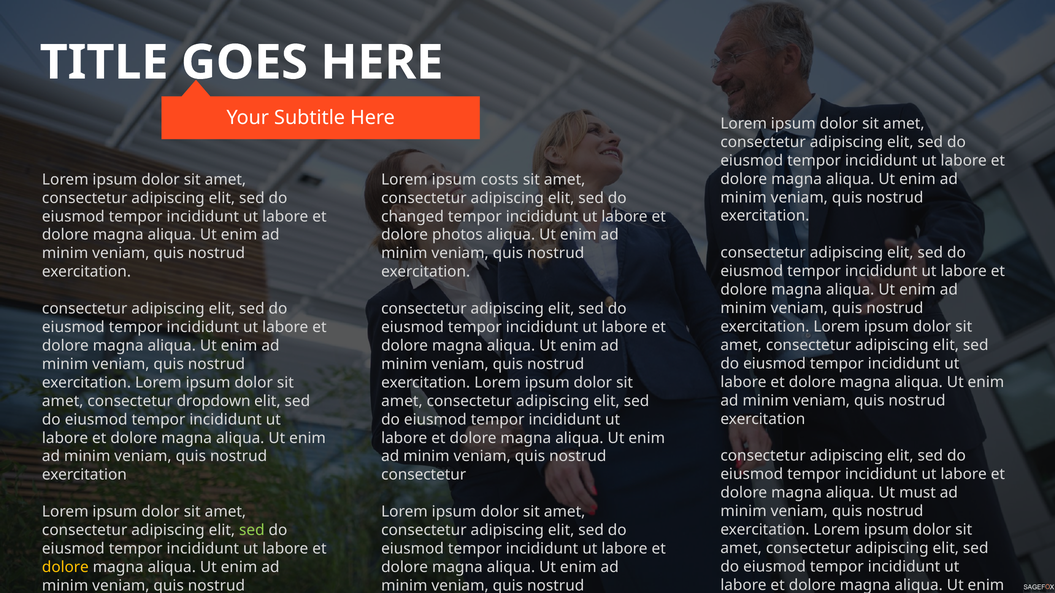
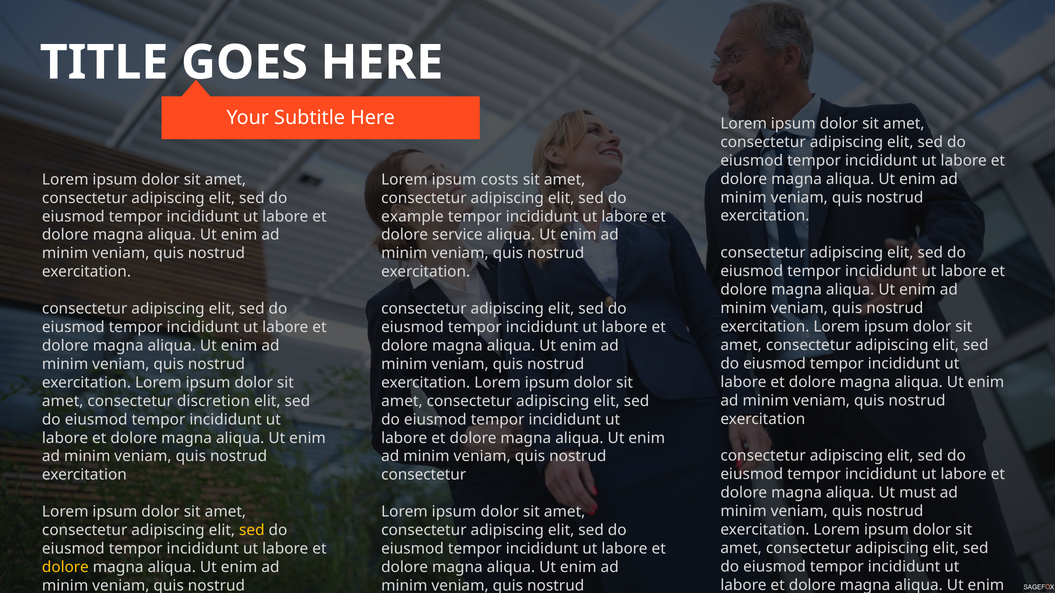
changed: changed -> example (412, 217)
photos: photos -> service (457, 235)
dropdown: dropdown -> discretion (213, 401)
sed colour: light green -> yellow (252, 531)
